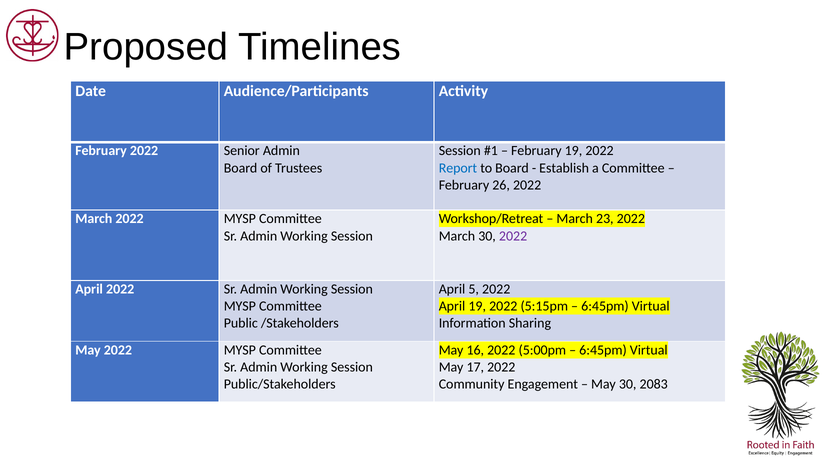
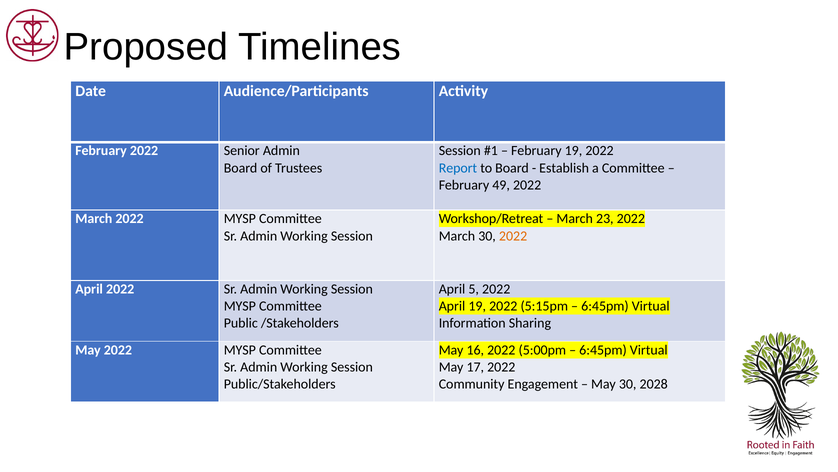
26: 26 -> 49 (501, 185)
2022 colour: purple -> orange (513, 236)
2083: 2083 -> 2028 (654, 384)
